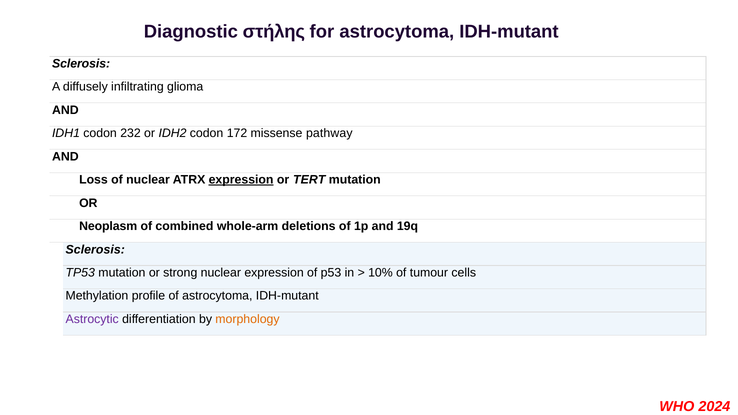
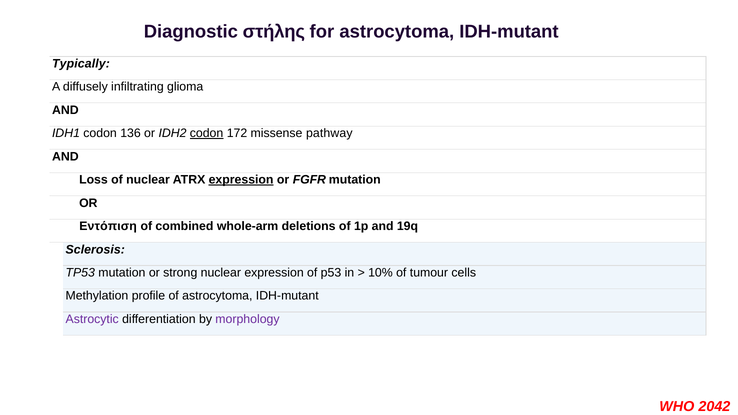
Sclerosis: Sclerosis -> Typically (81, 64)
232: 232 -> 136 (130, 133)
codon underline: none -> present (207, 133)
TERT: TERT -> FGFR (309, 180)
Neoplasm: Neoplasm -> Εντόπιση (108, 226)
morphology colour: orange -> purple (247, 319)
2024: 2024 -> 2042 (714, 407)
